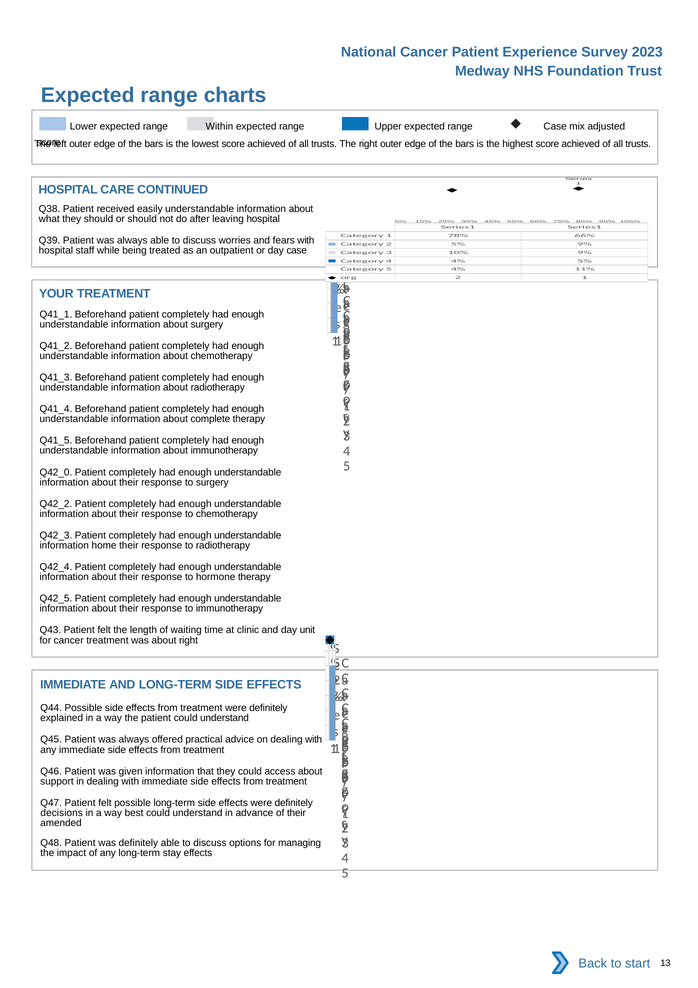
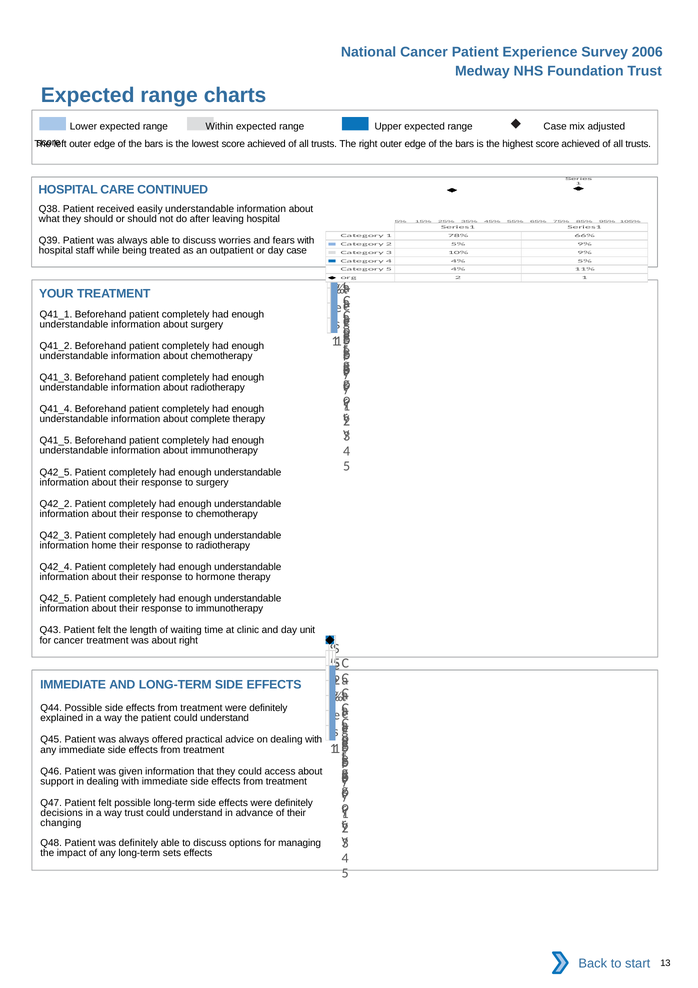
2023: 2023 -> 2006 (647, 52)
Q42_0: Q42_0 -> Q42_5 (56, 472)
way best: best -> trust (134, 813)
amended: amended -> changing (61, 823)
stay: stay -> sets (172, 853)
